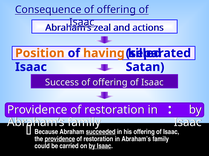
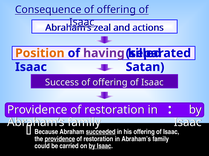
having colour: orange -> purple (104, 53)
